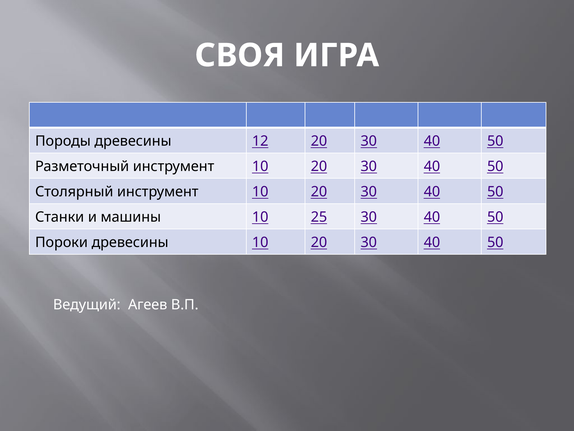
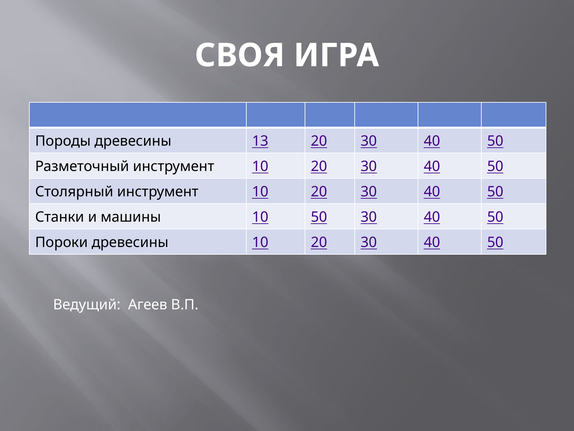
12: 12 -> 13 (260, 141)
10 25: 25 -> 50 (319, 217)
